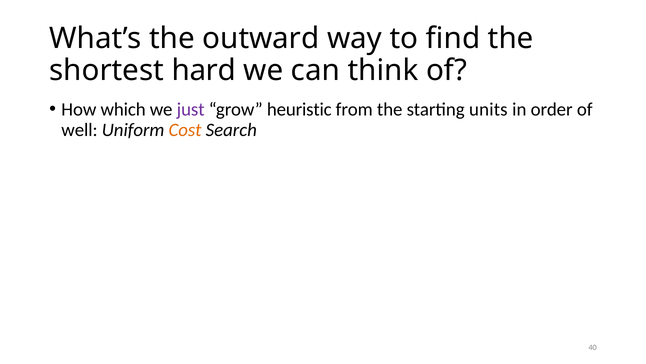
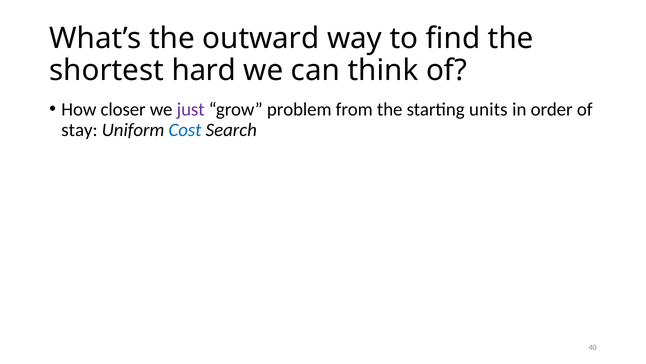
which: which -> closer (123, 109)
heuristic: heuristic -> problem (299, 109)
well: well -> stay (79, 130)
Cost colour: orange -> blue (185, 130)
